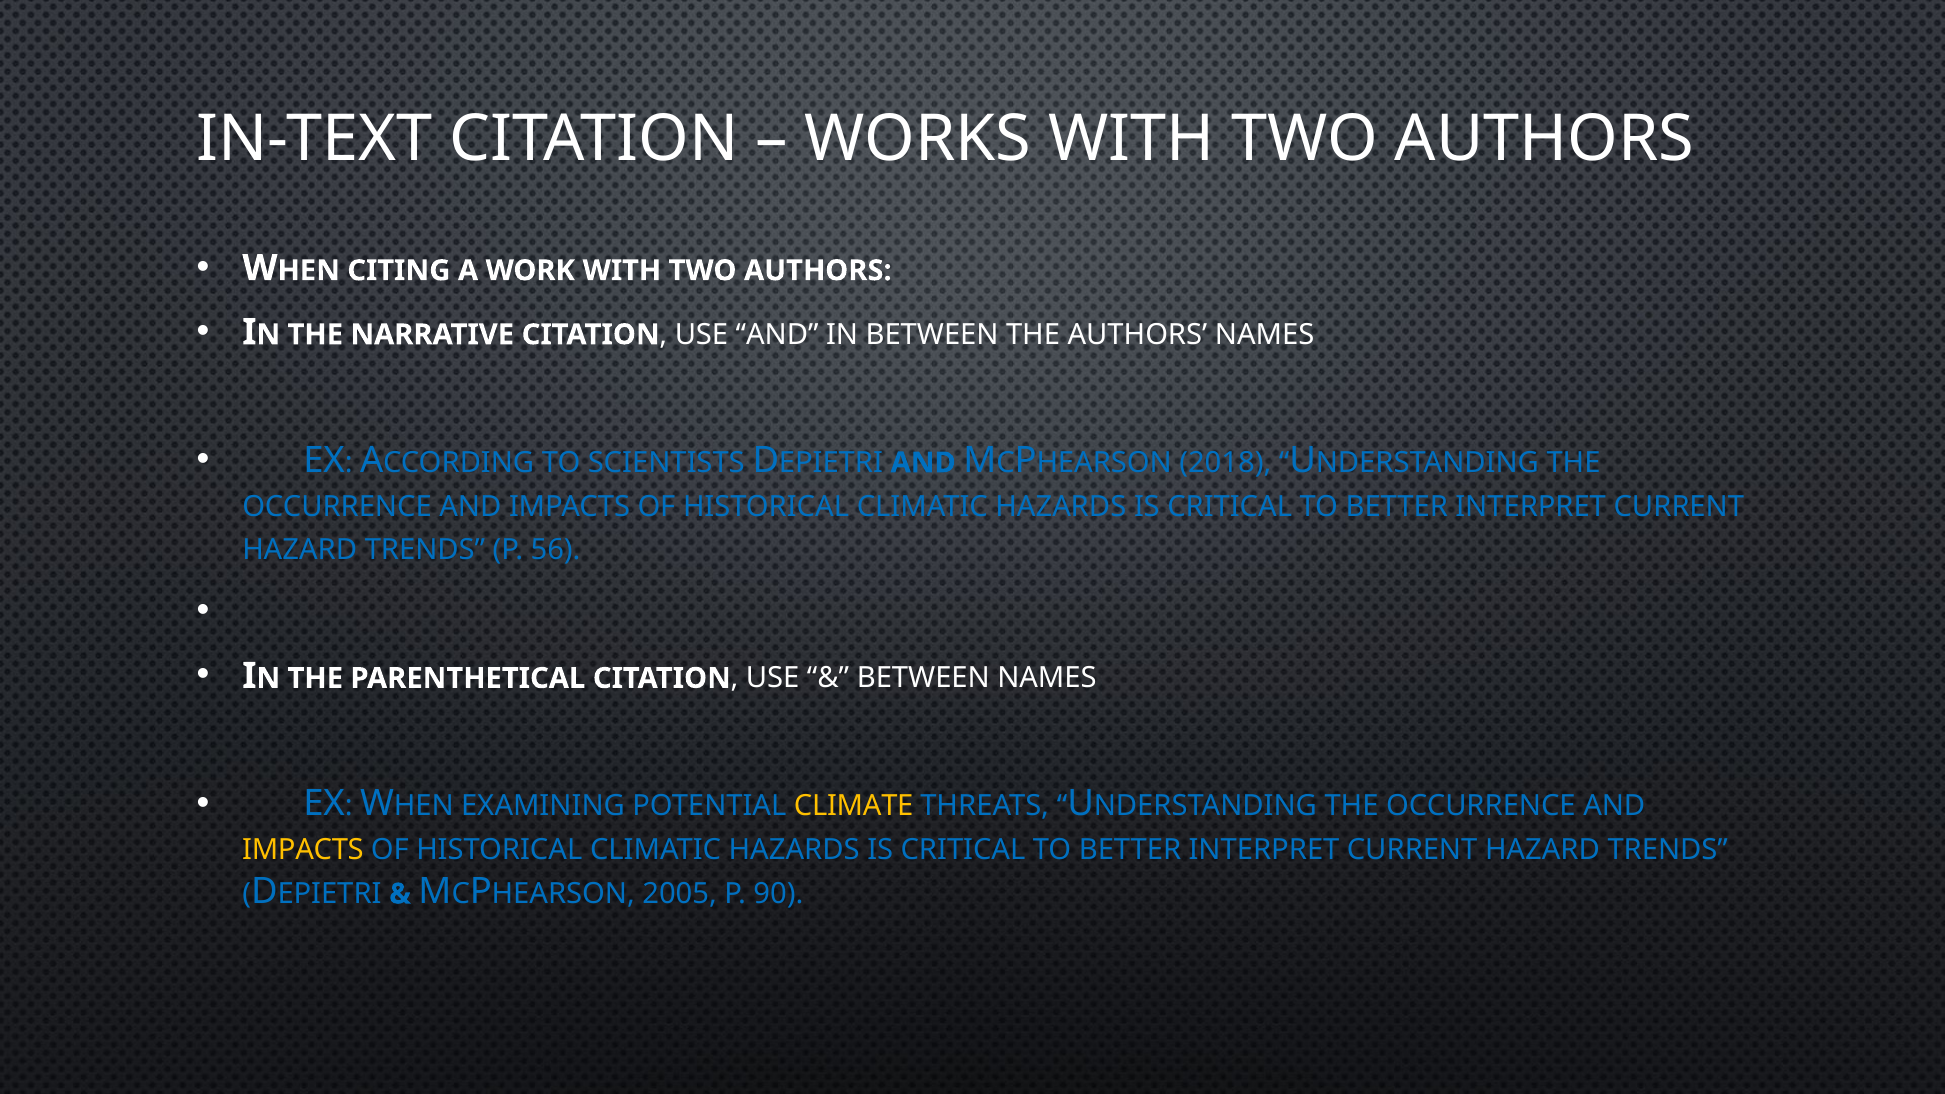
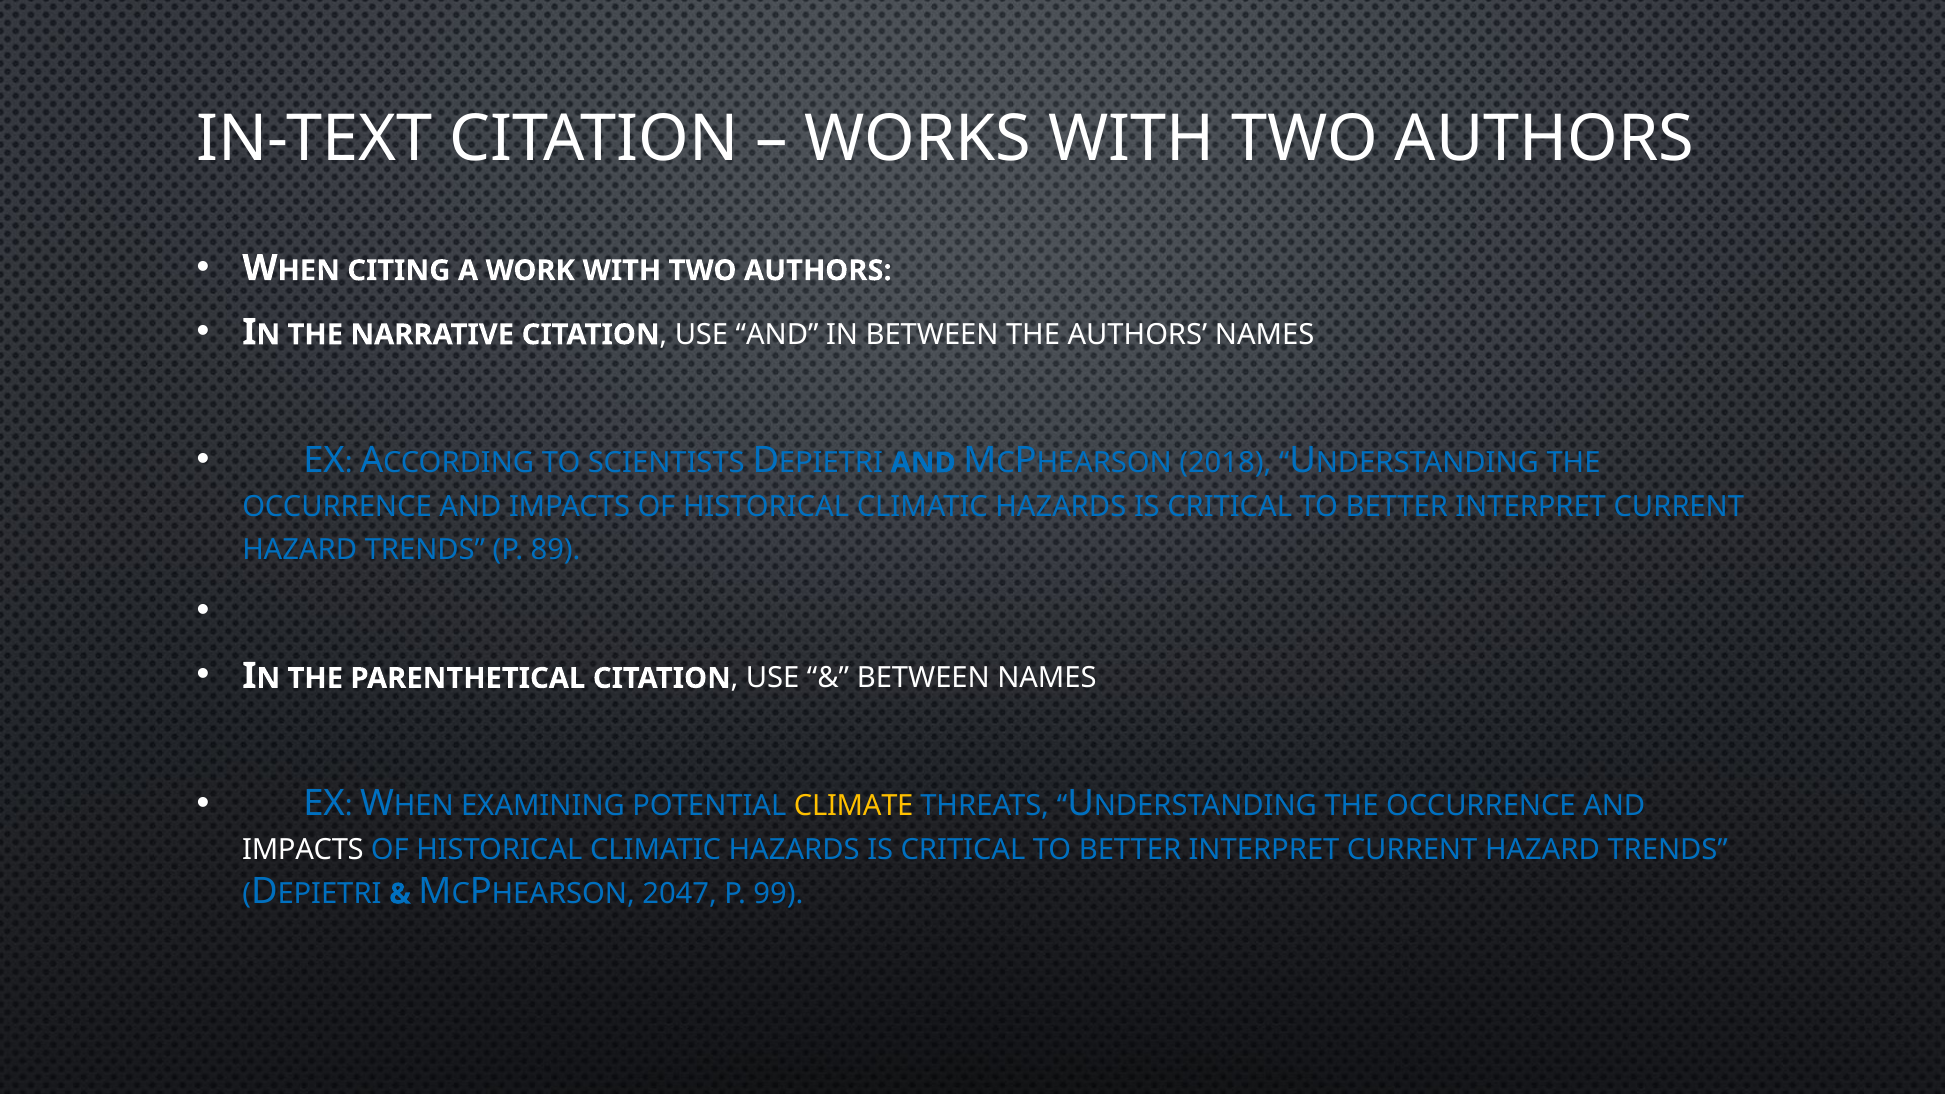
56: 56 -> 89 (556, 550)
IMPACTS colour: yellow -> white (303, 850)
2005: 2005 -> 2047 (680, 894)
90: 90 -> 99 (778, 894)
